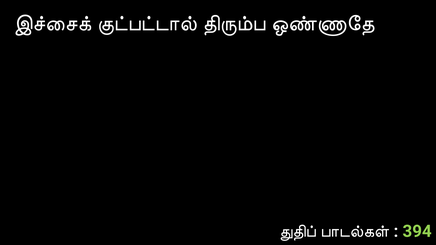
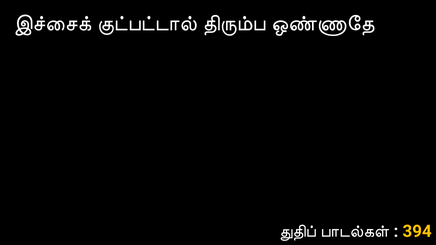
394 colour: light green -> yellow (417, 232)
